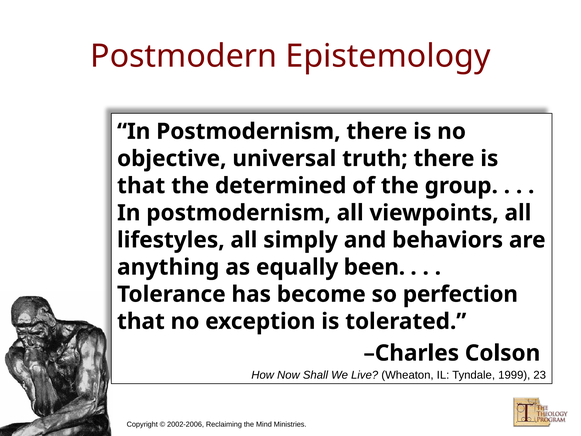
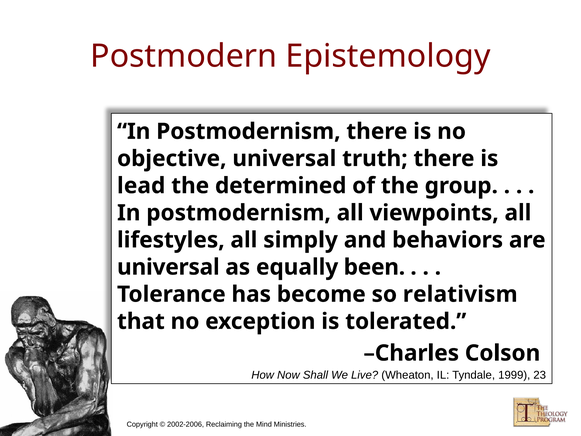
that: that -> lead (141, 186)
anything: anything -> universal (168, 267)
perfection: perfection -> relativism (460, 294)
